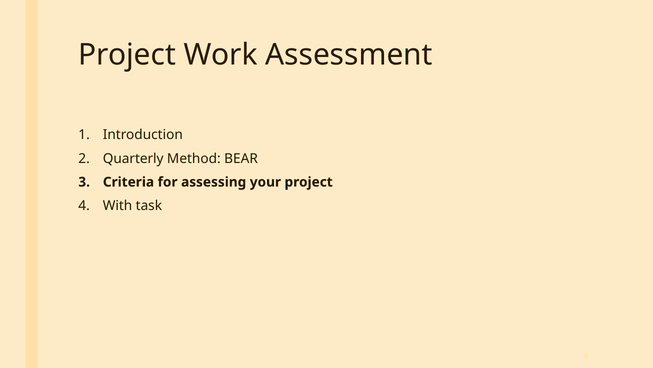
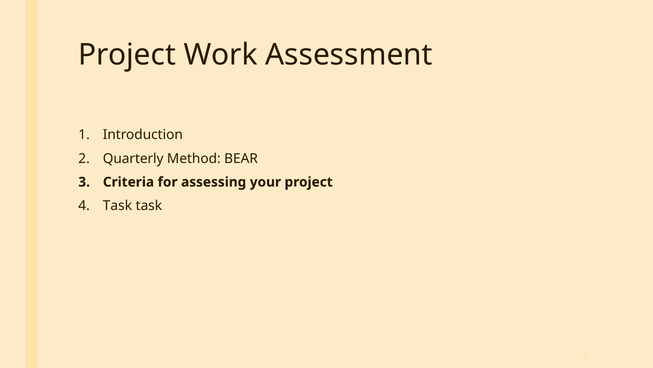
With: With -> Task (117, 205)
